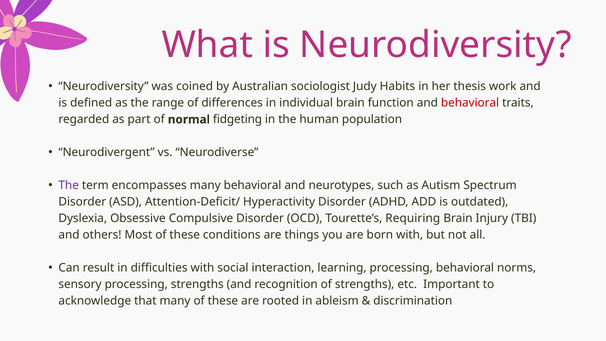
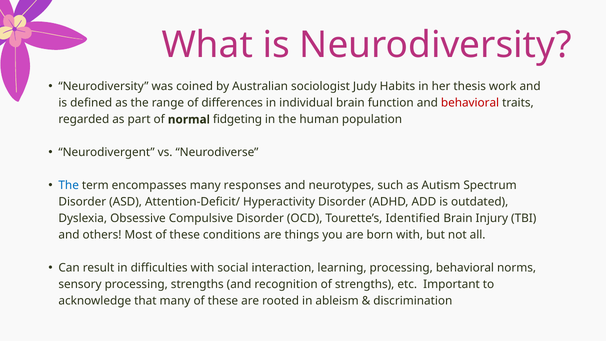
The colour: purple -> blue (69, 185)
many behavioral: behavioral -> responses (252, 185)
Requiring: Requiring -> Identified (413, 218)
